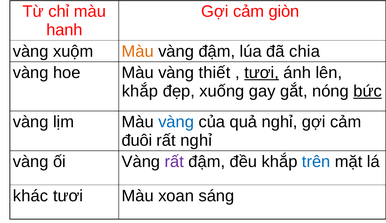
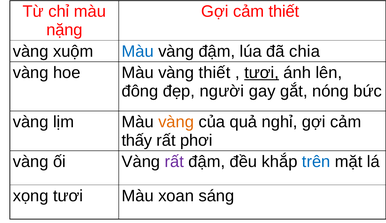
cảm giòn: giòn -> thiết (284, 12)
hanh: hanh -> nặng (64, 30)
Màu colour: orange -> blue (138, 51)
khắp: khắp -> đông (140, 91)
xuống: xuống -> người (222, 91)
bức underline: present -> none (368, 91)
vàng colour: blue -> orange (176, 122)
đuôi: đuôi -> thấy (137, 140)
rất nghỉ: nghỉ -> phơi (196, 140)
khác: khác -> xọng (31, 196)
